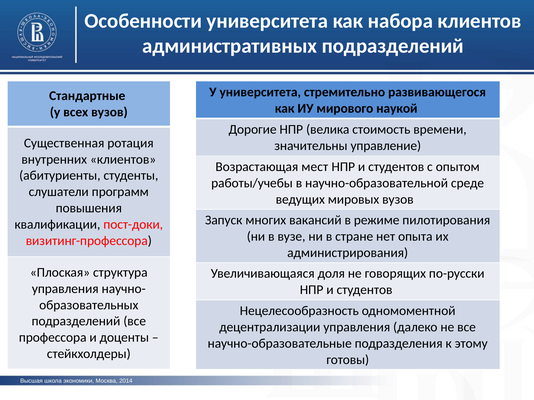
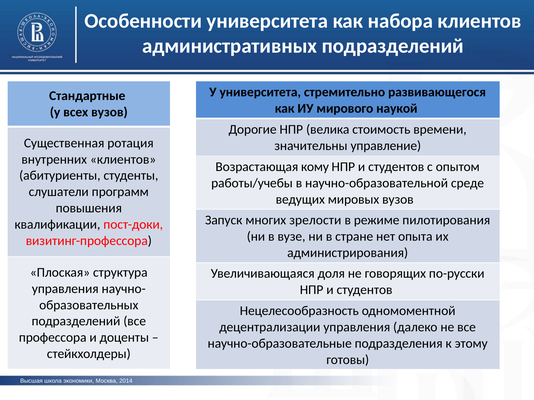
мест: мест -> кому (315, 167)
вакансий: вакансий -> зрелости (315, 220)
